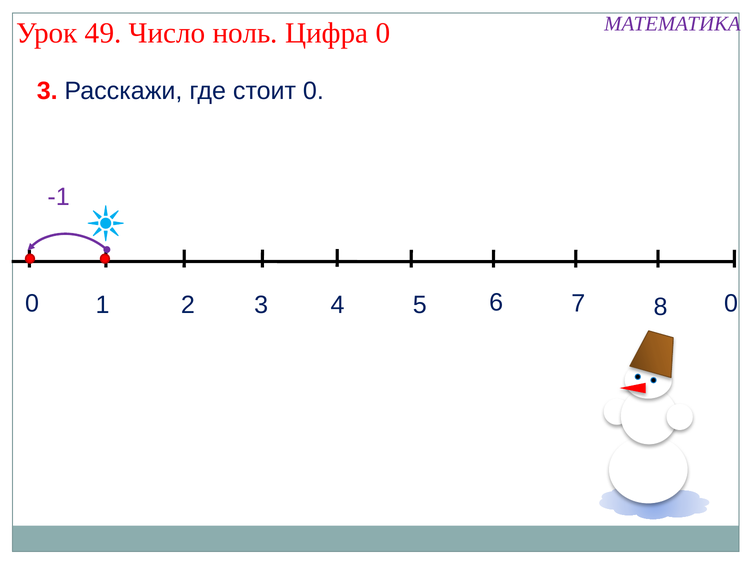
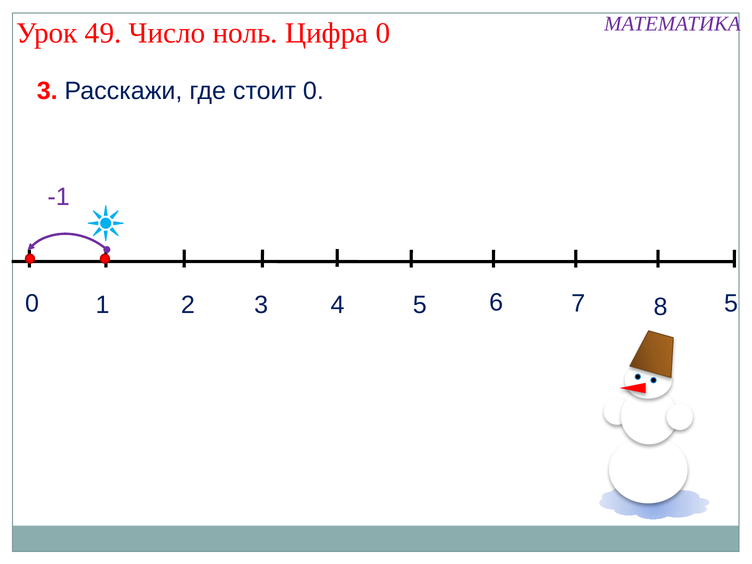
0: 0 -> 5 (731, 304)
